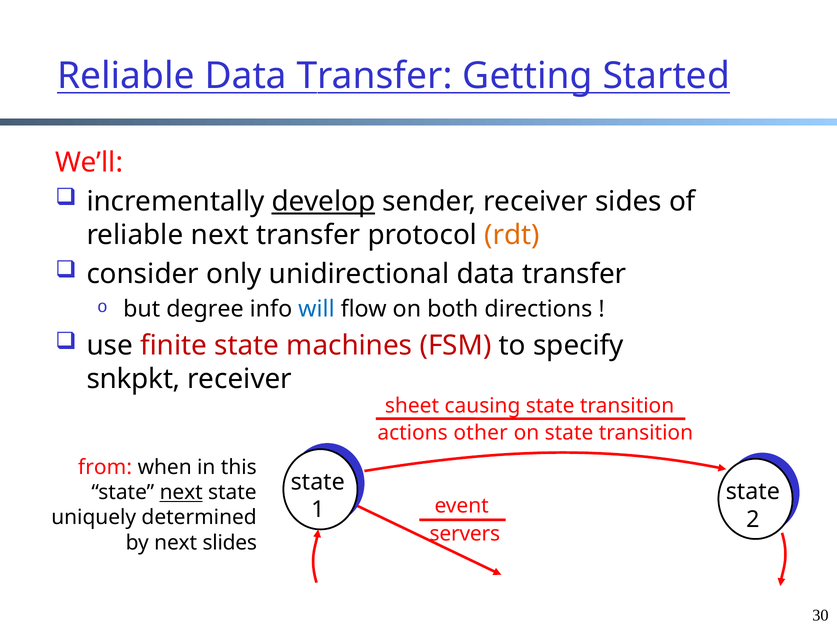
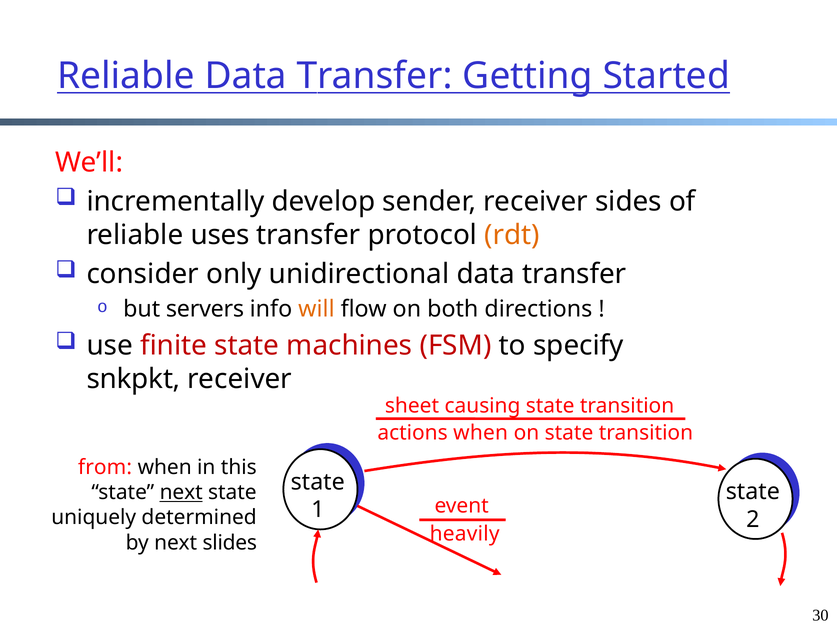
develop underline: present -> none (323, 201)
reliable next: next -> uses (220, 235)
degree: degree -> servers (205, 309)
will colour: blue -> orange (316, 309)
actions other: other -> when (481, 433)
servers: servers -> heavily (465, 534)
